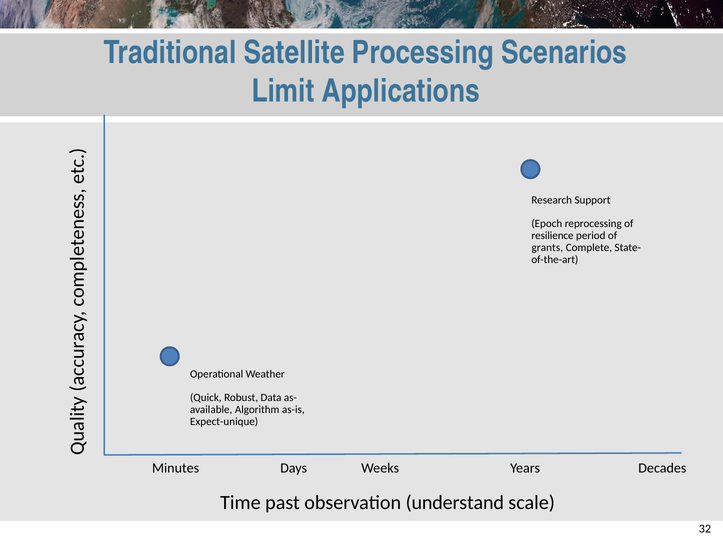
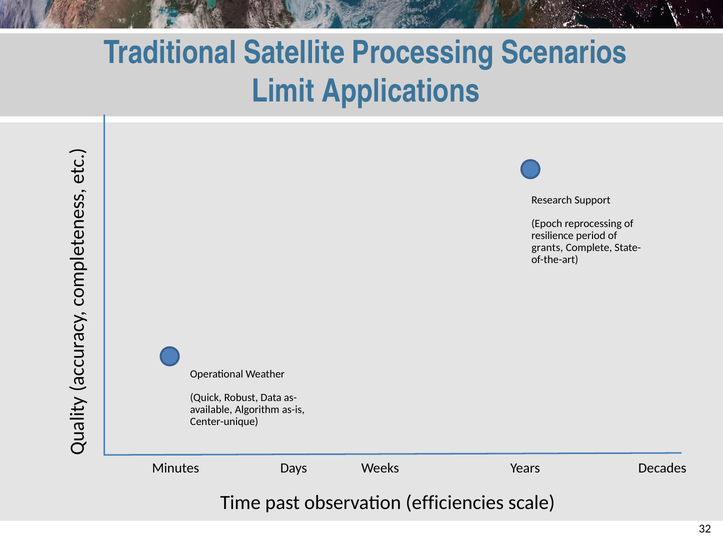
Expect-unique: Expect-unique -> Center-unique (224, 422)
understand: understand -> efficiencies (455, 503)
